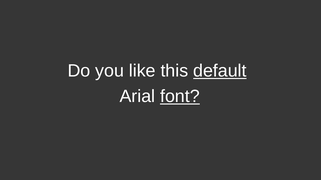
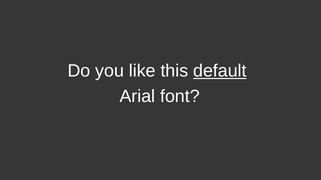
font underline: present -> none (180, 97)
